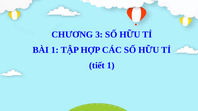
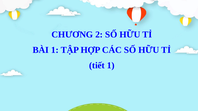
3: 3 -> 2 (99, 35)
